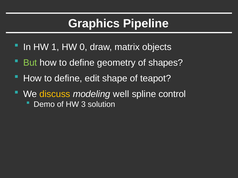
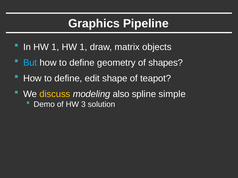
1 HW 0: 0 -> 1 (83, 47)
But colour: light green -> light blue (30, 63)
well: well -> also (121, 94)
control: control -> simple (172, 94)
